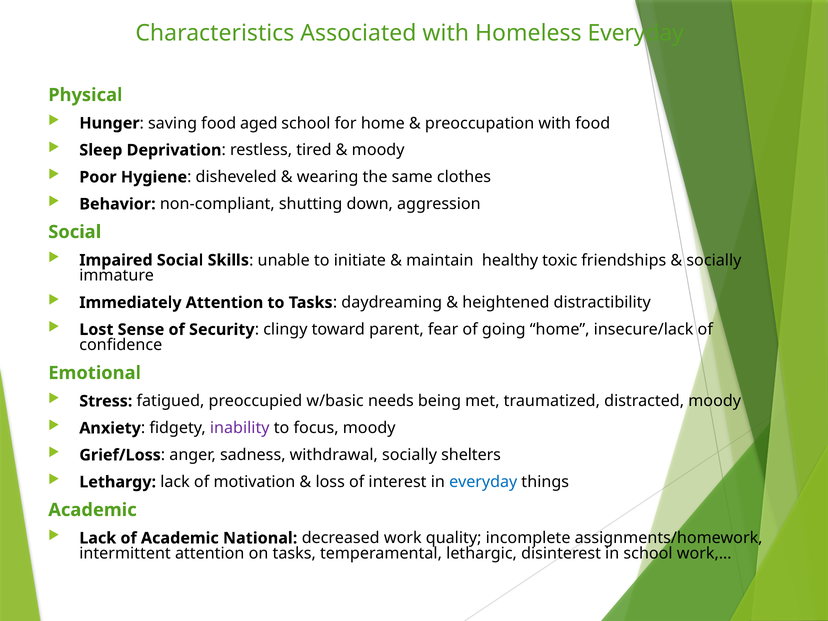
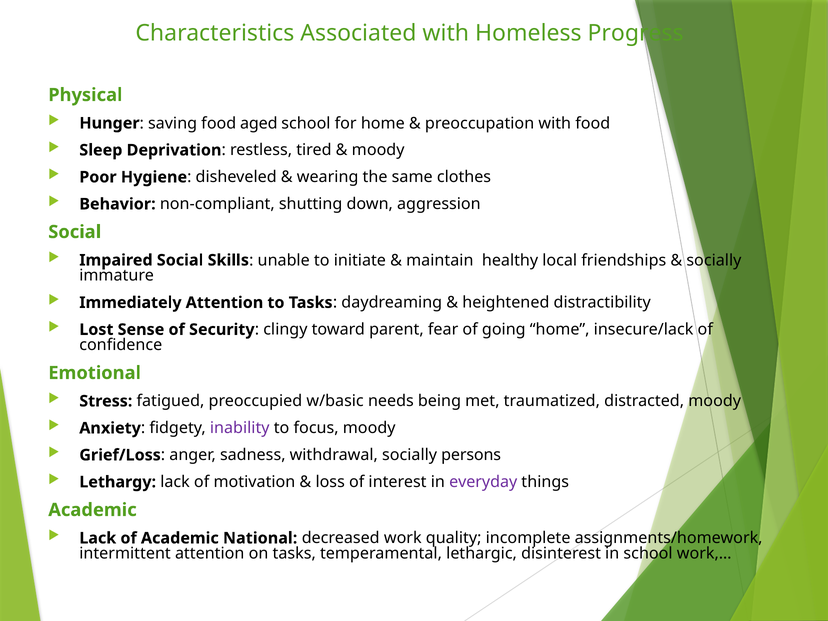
Homeless Everyday: Everyday -> Progress (636, 33)
toxic: toxic -> local (560, 260)
shelters: shelters -> persons (471, 455)
everyday colour: blue -> purple (483, 482)
